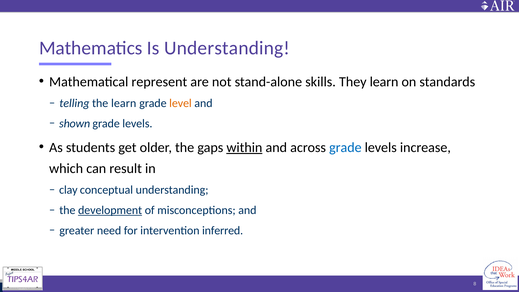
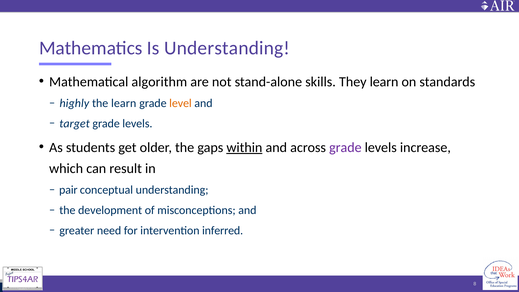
represent: represent -> algorithm (159, 82)
telling: telling -> highly (74, 103)
shown: shown -> target (75, 123)
grade colour: blue -> purple (345, 147)
clay: clay -> pair (68, 190)
development underline: present -> none (110, 210)
